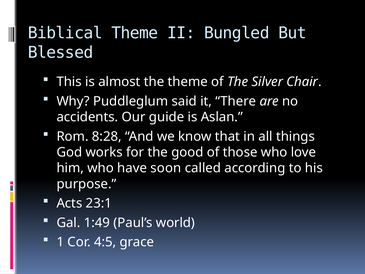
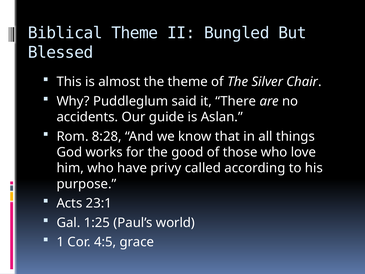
soon: soon -> privy (166, 168)
1:49: 1:49 -> 1:25 (97, 222)
